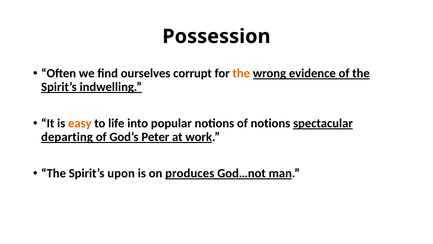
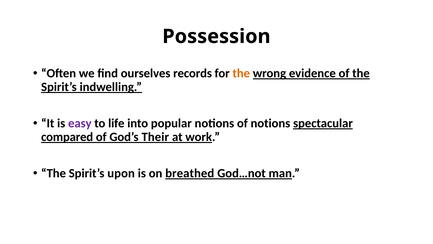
corrupt: corrupt -> records (193, 73)
easy colour: orange -> purple (80, 123)
departing: departing -> compared (67, 137)
Peter: Peter -> Their (155, 137)
produces: produces -> breathed (190, 173)
